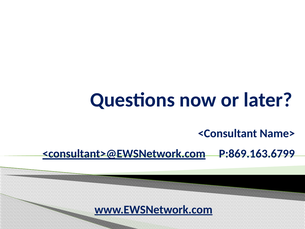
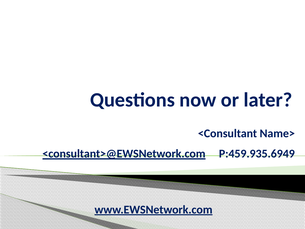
P:869.163.6799: P:869.163.6799 -> P:459.935.6949 (257, 154)
